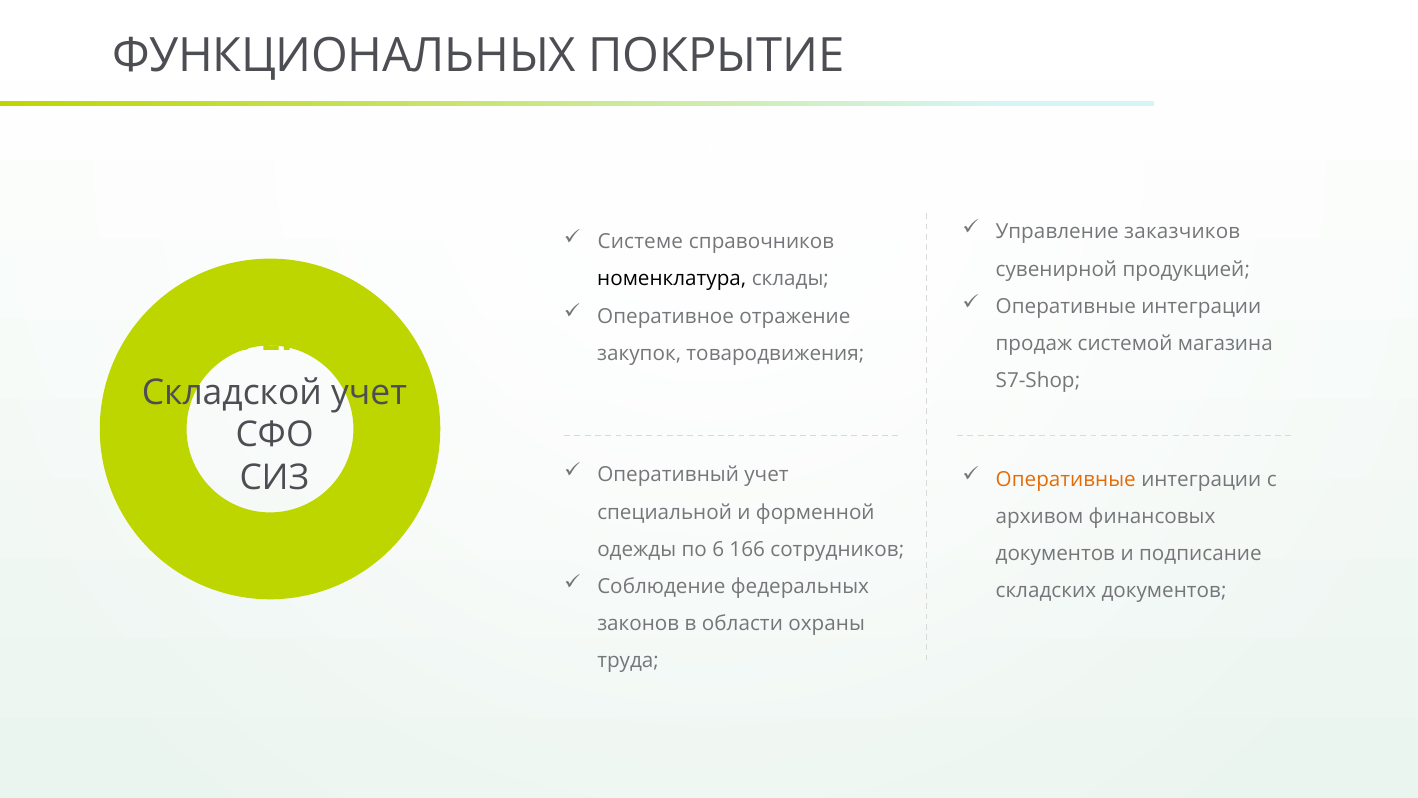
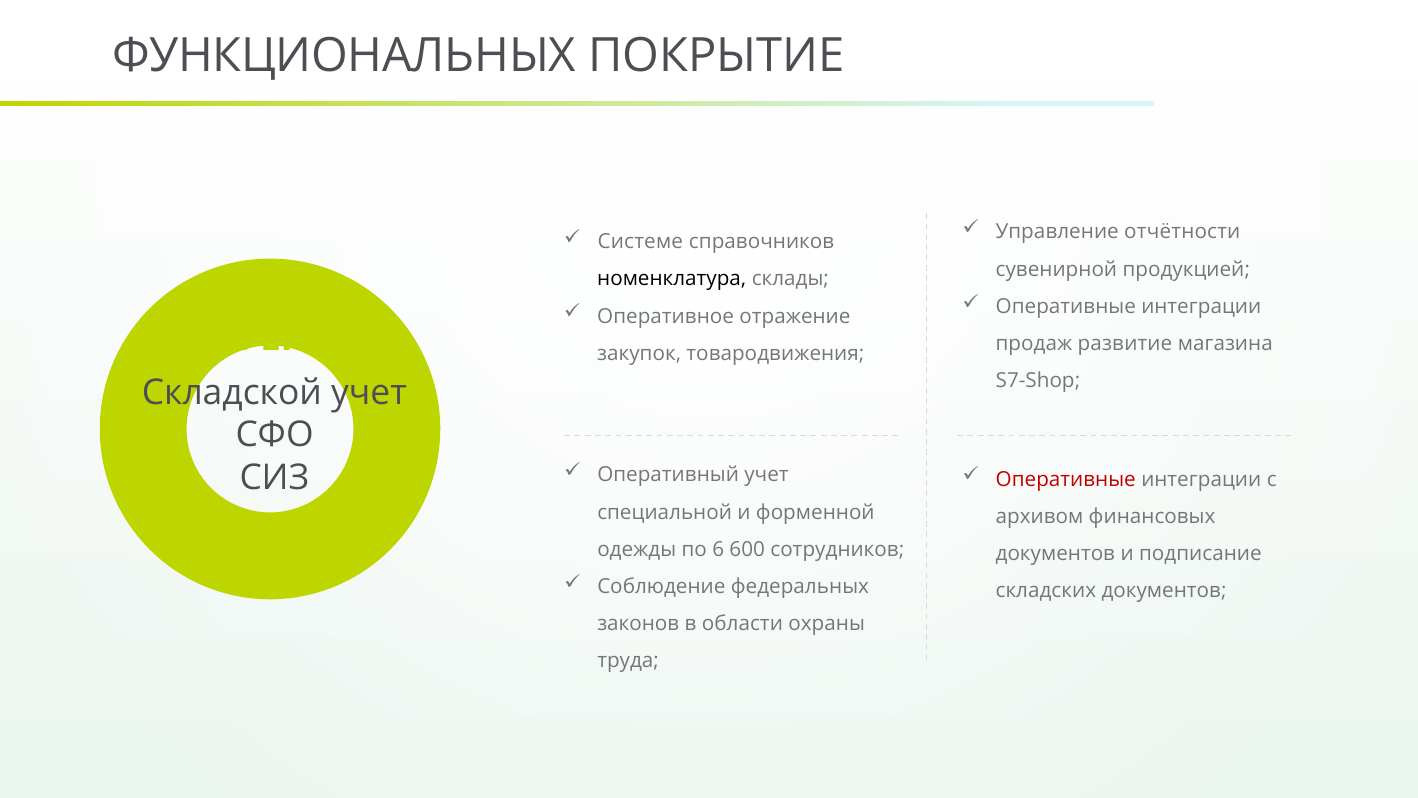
заказчиков: заказчиков -> отчётности (1182, 232)
системой: системой -> развитие (1125, 344)
Оперативные colour: orange -> red (1066, 479)
166: 166 -> 600 (747, 549)
